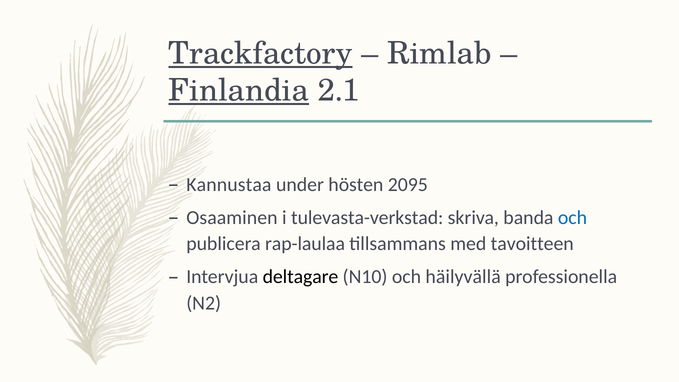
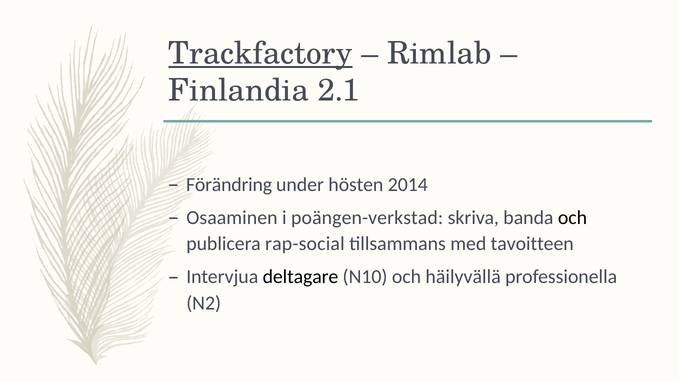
Finlandia underline: present -> none (239, 90)
Kannustaa: Kannustaa -> Förändring (229, 185)
2095: 2095 -> 2014 (408, 185)
tulevasta-verkstad: tulevasta-verkstad -> poängen-verkstad (367, 218)
och colour: blue -> black (572, 218)
rap-laulaa: rap-laulaa -> rap-social (305, 244)
